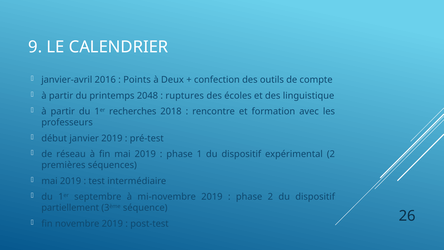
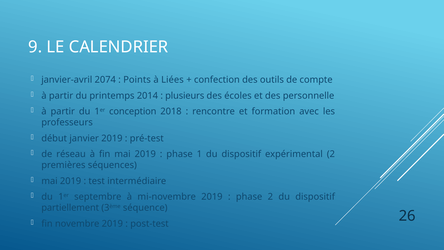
2016: 2016 -> 2074 (105, 80)
Deux: Deux -> Liées (172, 80)
2048: 2048 -> 2014 (147, 96)
ruptures: ruptures -> plusieurs (185, 96)
linguistique: linguistique -> personnelle (309, 96)
recherches: recherches -> conception (133, 111)
